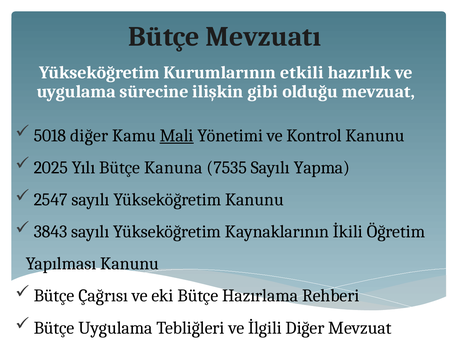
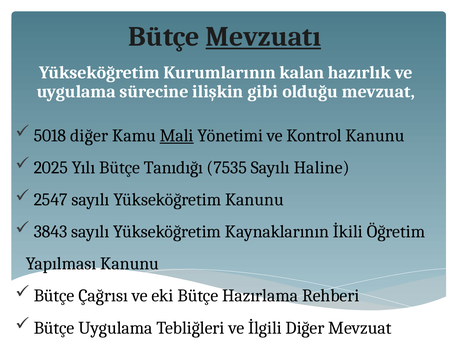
Mevzuatı underline: none -> present (263, 36)
etkili: etkili -> kalan (302, 72)
Kanuna: Kanuna -> Tanıdığı (173, 168)
Yapma: Yapma -> Haline (322, 168)
